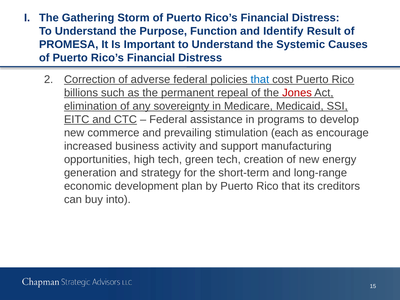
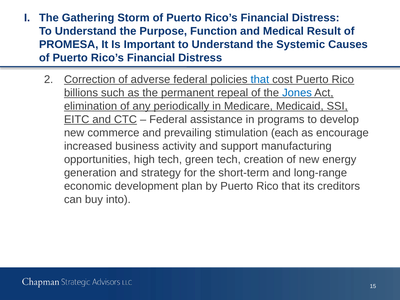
Identify: Identify -> Medical (283, 31)
Jones colour: red -> blue (297, 93)
sovereignty: sovereignty -> periodically (181, 106)
